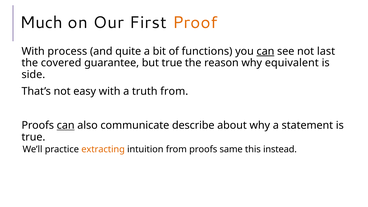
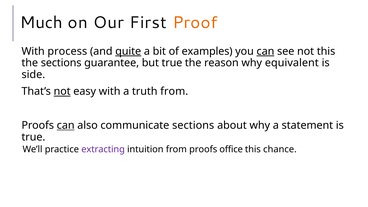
quite underline: none -> present (128, 51)
functions: functions -> examples (207, 51)
not last: last -> this (326, 51)
the covered: covered -> sections (61, 63)
not underline: none -> present (62, 91)
communicate describe: describe -> sections (193, 125)
extracting colour: orange -> purple (103, 149)
same: same -> office (231, 149)
instead: instead -> chance (280, 149)
